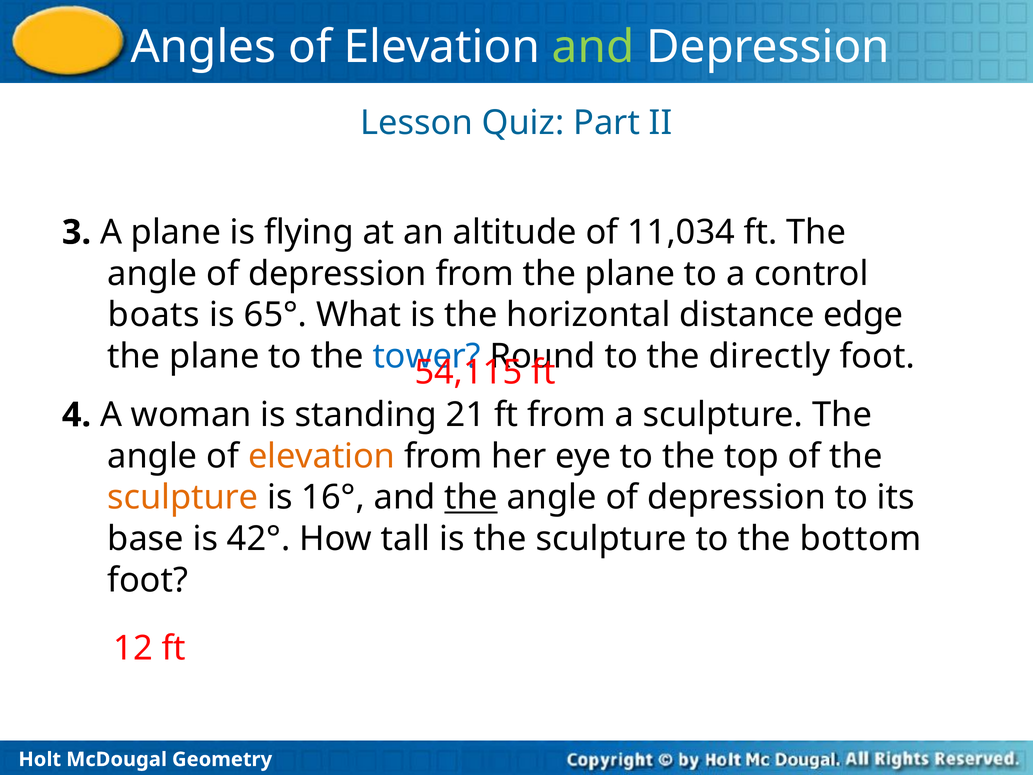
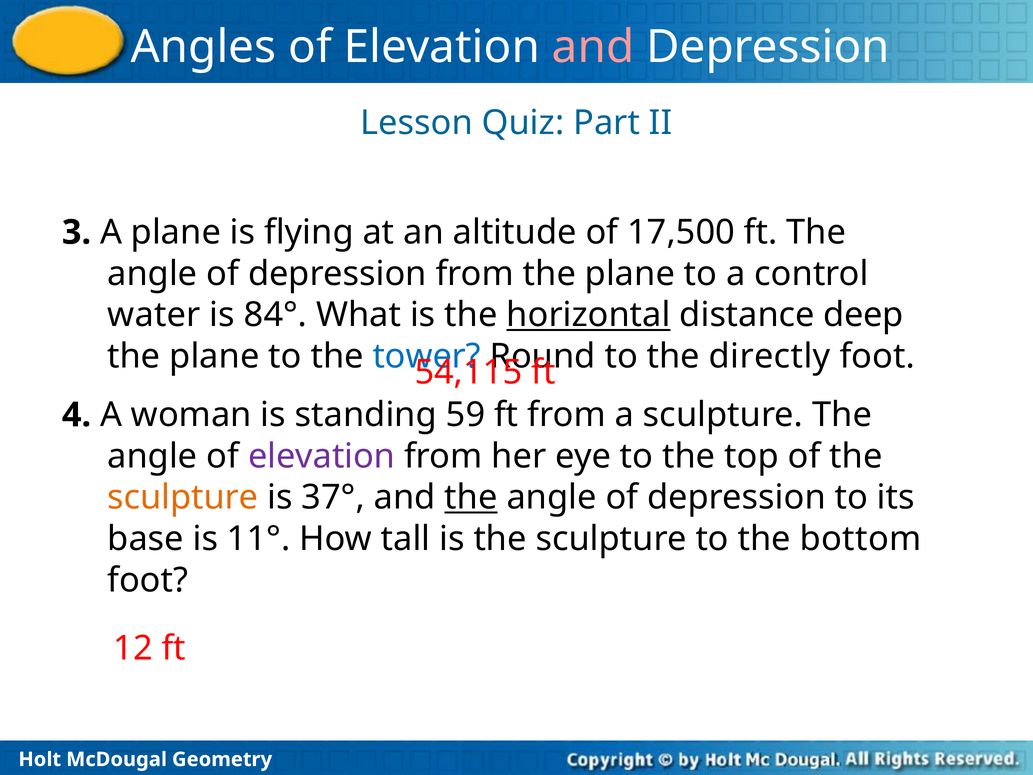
and colour: light green -> pink (593, 47)
11,034: 11,034 -> 17,500 (681, 232)
boats: boats -> water (154, 315)
65°: 65° -> 84° (276, 315)
horizontal underline: none -> present (589, 315)
edge: edge -> deep (863, 315)
21: 21 -> 59 (466, 415)
elevation colour: orange -> purple (322, 456)
16°: 16° -> 37° (333, 497)
42°: 42° -> 11° (259, 539)
